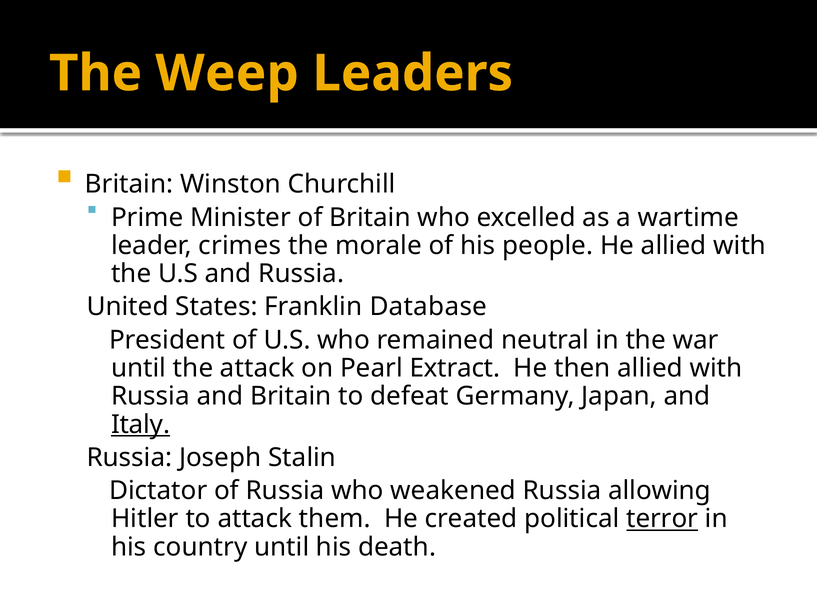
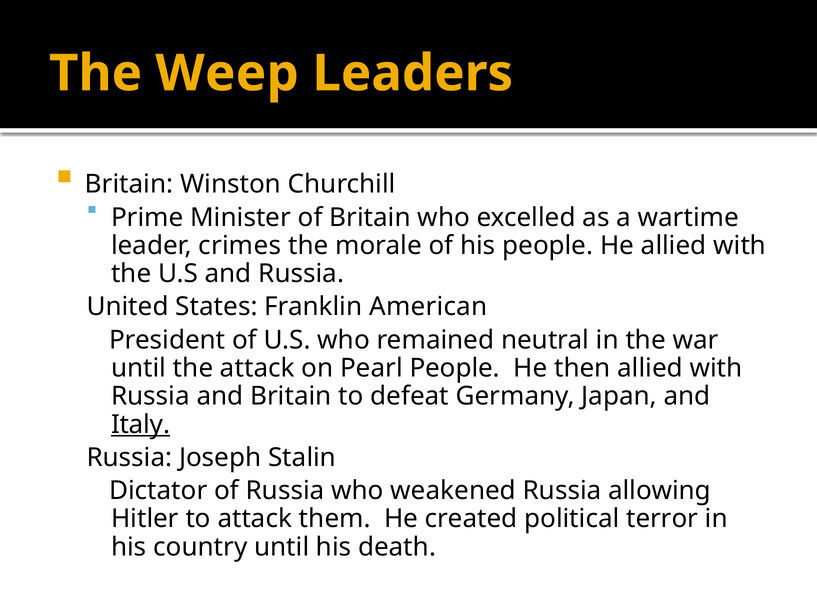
Database: Database -> American (428, 307)
Pearl Extract: Extract -> People (455, 368)
terror underline: present -> none (662, 519)
